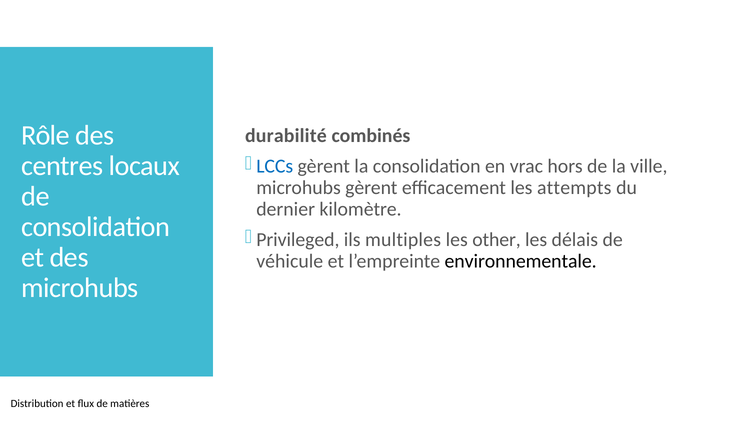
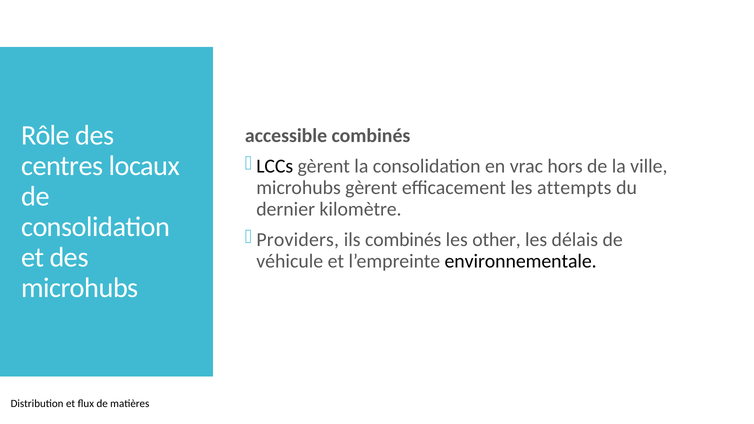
durabilité: durabilité -> accessible (286, 136)
LCCs colour: blue -> black (275, 166)
Privileged: Privileged -> Providers (298, 240)
ils multiples: multiples -> combinés (403, 240)
